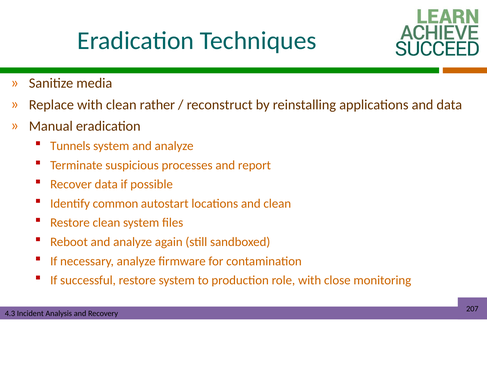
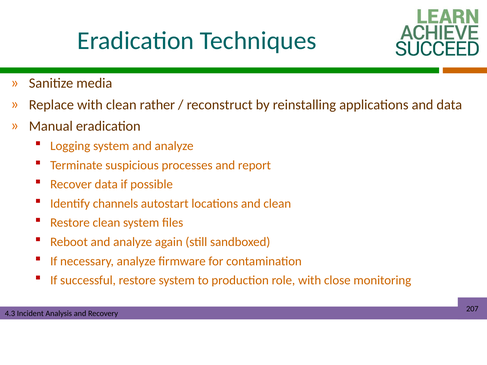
Tunnels: Tunnels -> Logging (70, 146)
common: common -> channels (116, 204)
